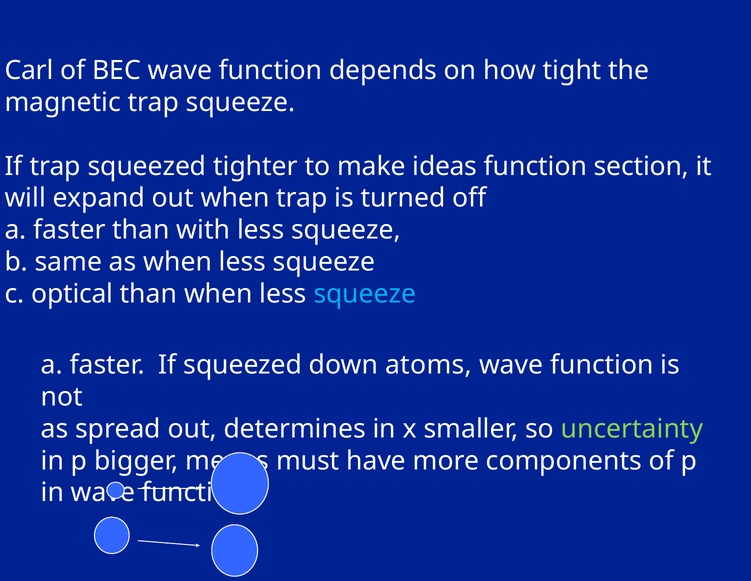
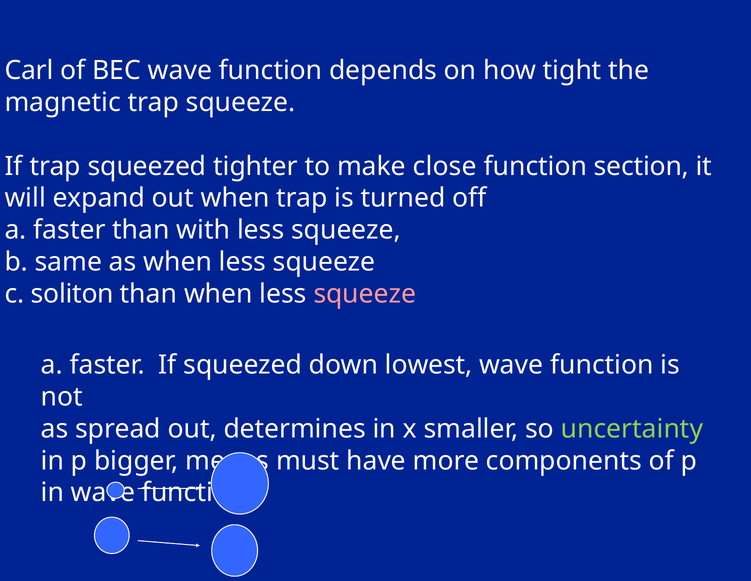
ideas: ideas -> close (445, 166)
optical: optical -> soliton (72, 294)
squeeze colour: light blue -> pink (365, 294)
atoms: atoms -> lowest (429, 365)
